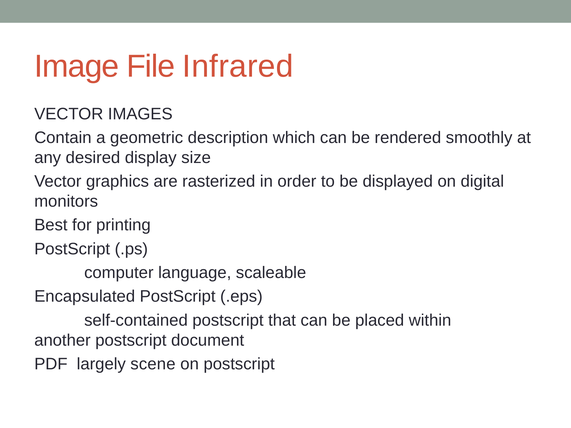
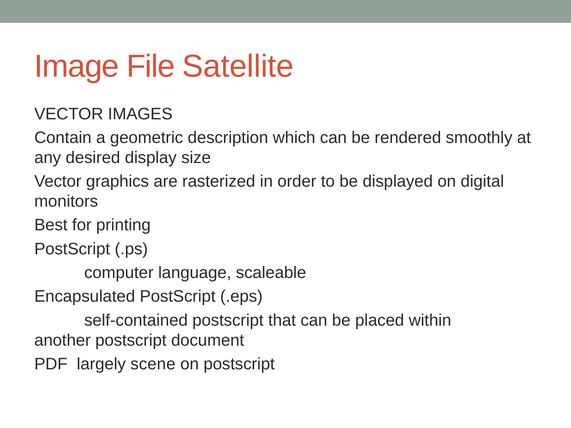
Infrared: Infrared -> Satellite (238, 66)
